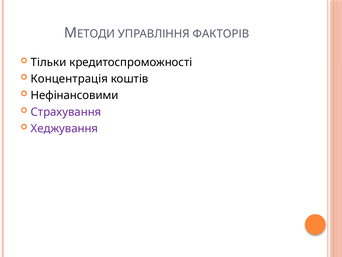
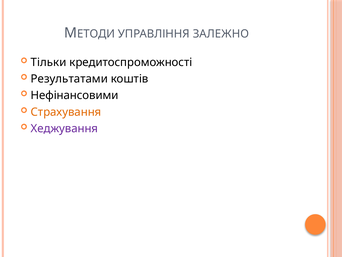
ФАКТОРІВ: ФАКТОРІВ -> ЗАЛЕЖНО (221, 34)
Концентрація: Концентрація -> Результатами (69, 79)
Страхування colour: purple -> orange (66, 112)
